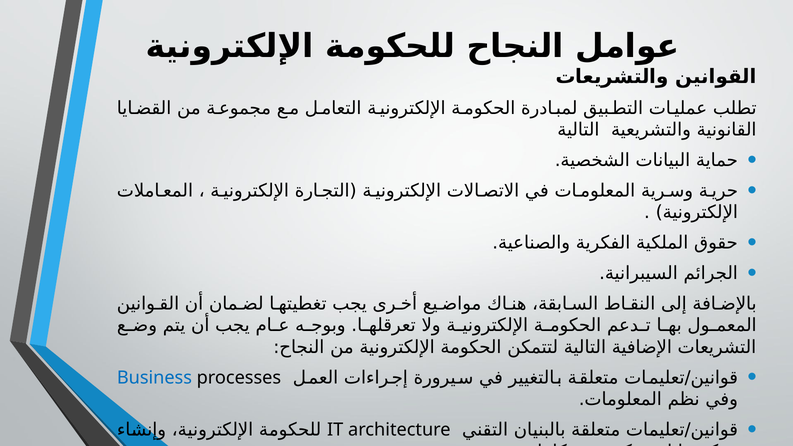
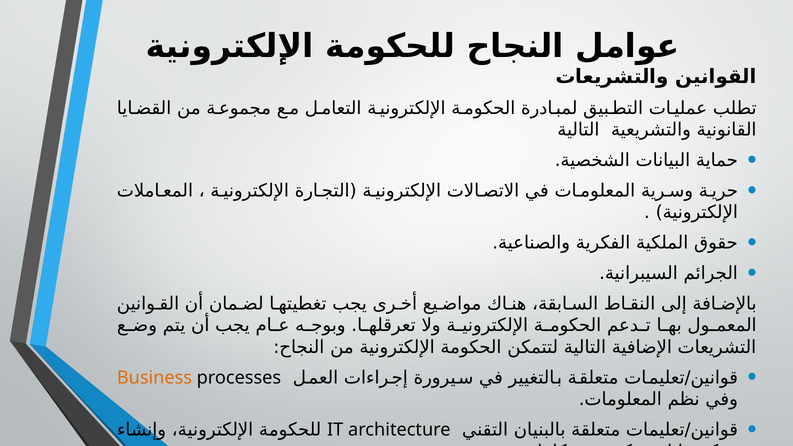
Business colour: blue -> orange (154, 378)
